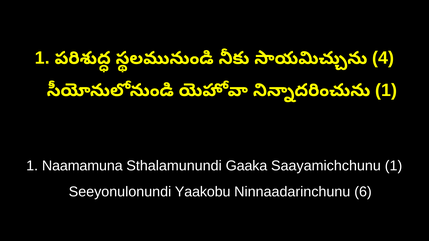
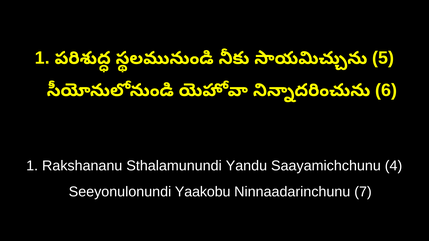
4: 4 -> 5 (383, 58)
1: 1 -> 6 (386, 90)
Naamamuna: Naamamuna -> Rakshananu (82, 166)
Gaaka: Gaaka -> Yandu (246, 166)
Saayamichchunu 1: 1 -> 4 (394, 166)
6: 6 -> 7 (363, 192)
